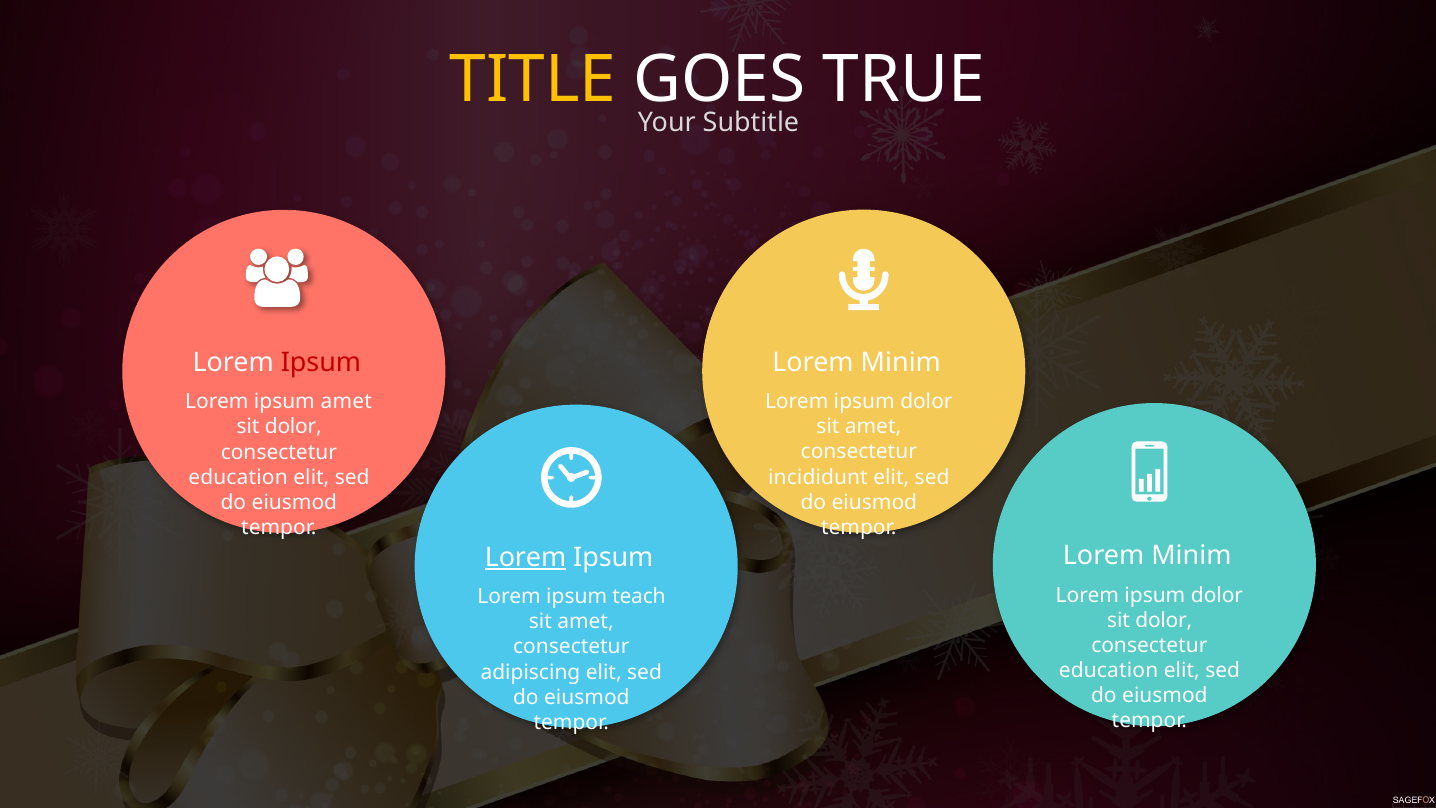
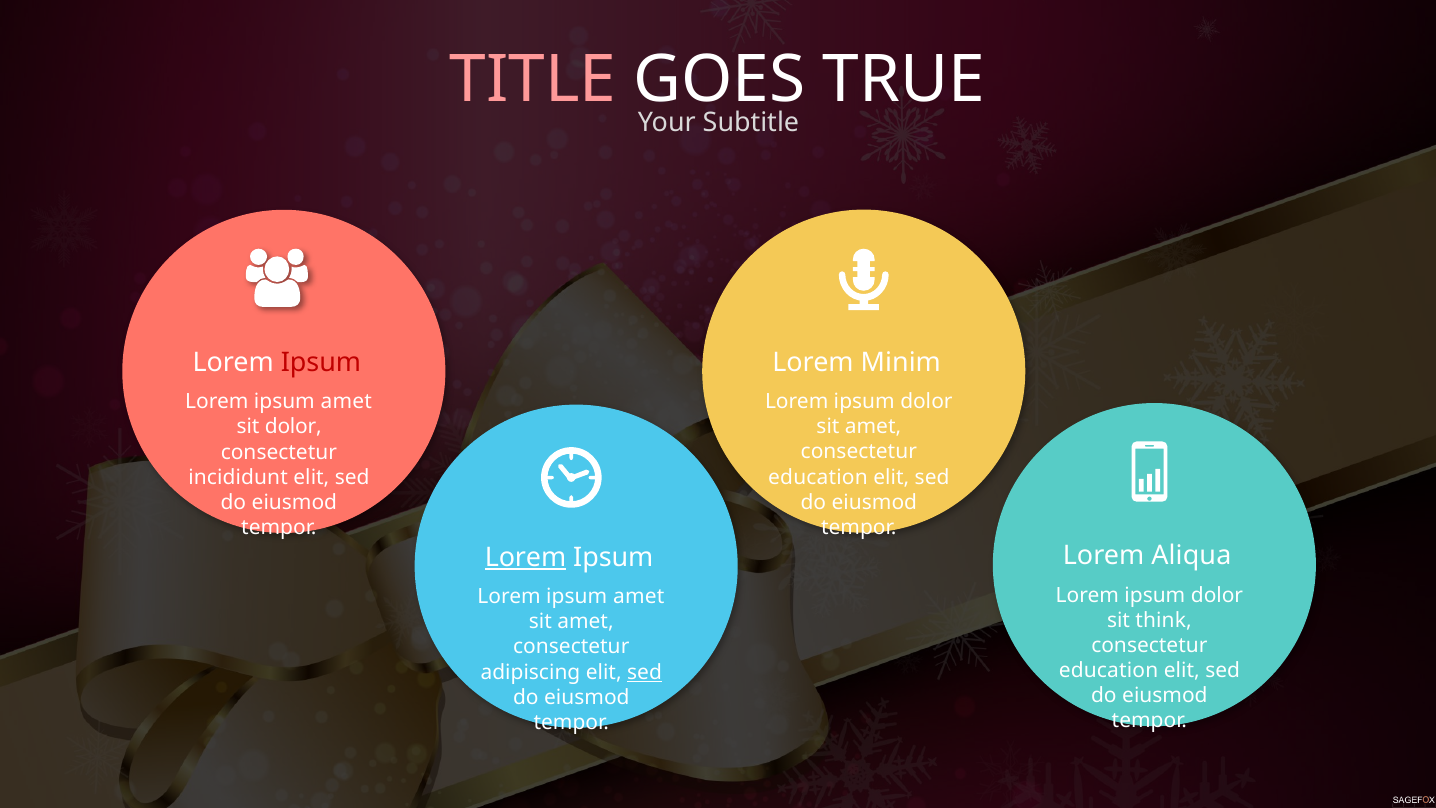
TITLE colour: yellow -> pink (533, 80)
incididunt: incididunt -> education (818, 477)
education: education -> incididunt (238, 477)
Minim: Minim -> Aliqua (1191, 555)
teach: teach -> amet (639, 596)
dolor: dolor -> think (1164, 620)
sed underline: none -> present (645, 672)
